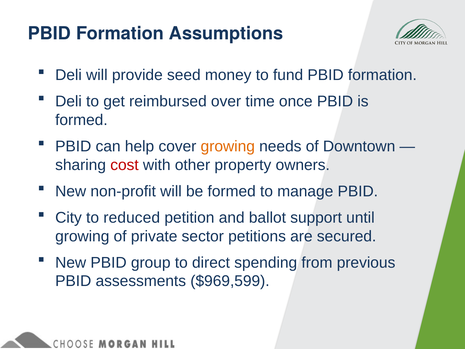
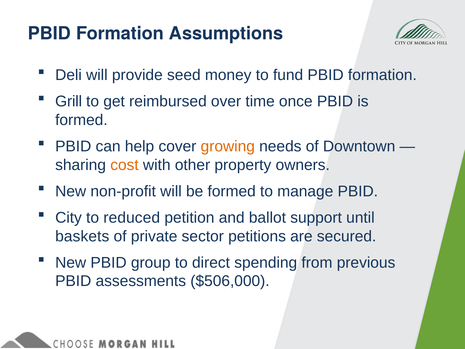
Deli: Deli -> Grill (69, 101)
cost colour: red -> orange (124, 165)
growing: growing -> baskets (82, 236)
$969,599: $969,599 -> $506,000 (230, 281)
